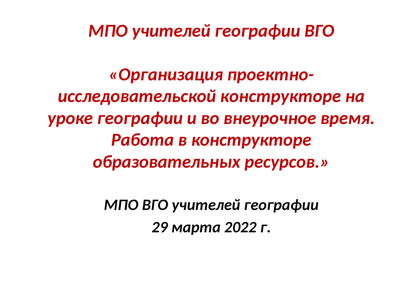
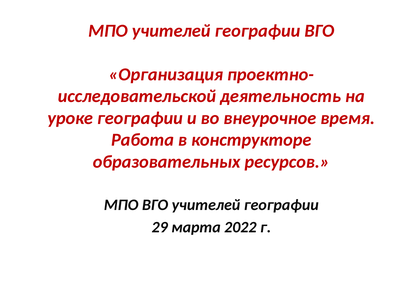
конструкторе: конструкторе -> деятельность (281, 96)
